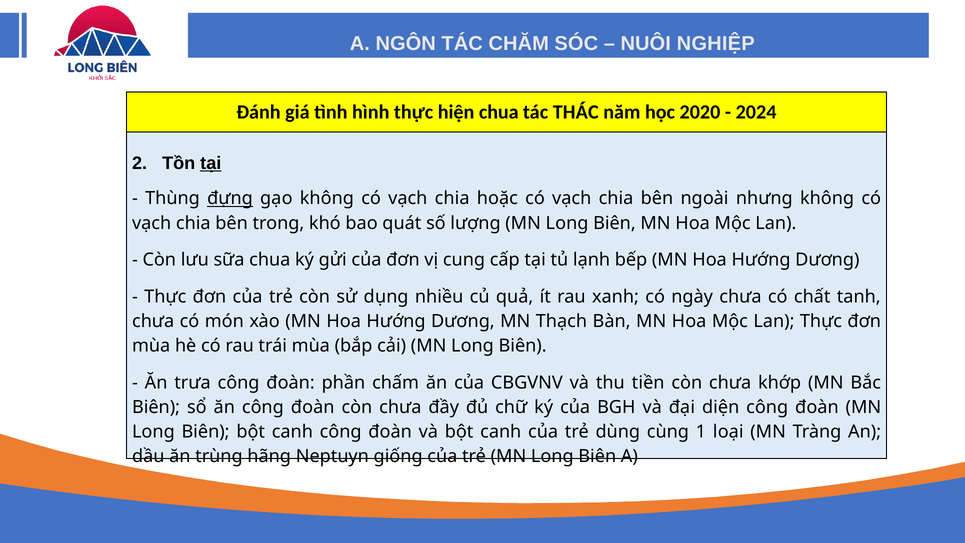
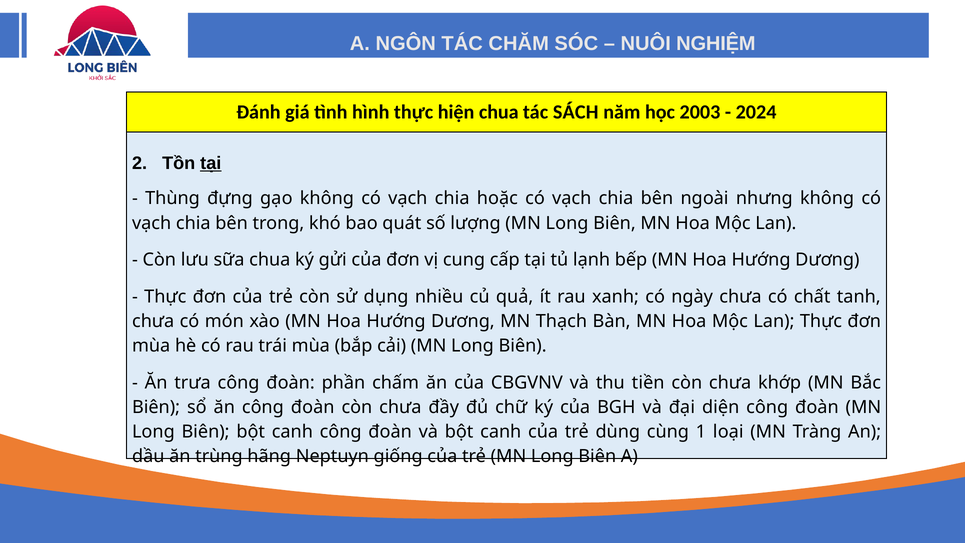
NGHIỆP: NGHIỆP -> NGHIỆM (716, 44)
THÁC: THÁC -> SÁCH (576, 112)
2020: 2020 -> 2003 (700, 112)
đựng underline: present -> none (230, 198)
